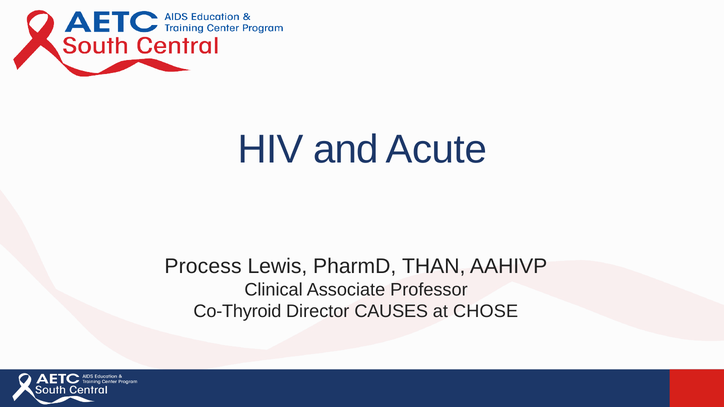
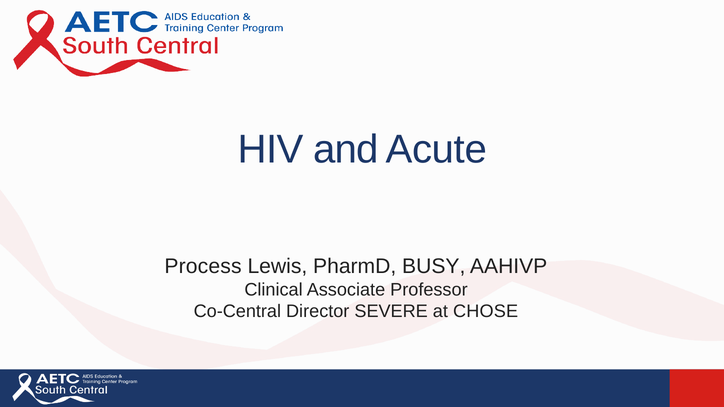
THAN: THAN -> BUSY (434, 267)
Co-Thyroid: Co-Thyroid -> Co-Central (237, 312)
CAUSES: CAUSES -> SEVERE (391, 312)
